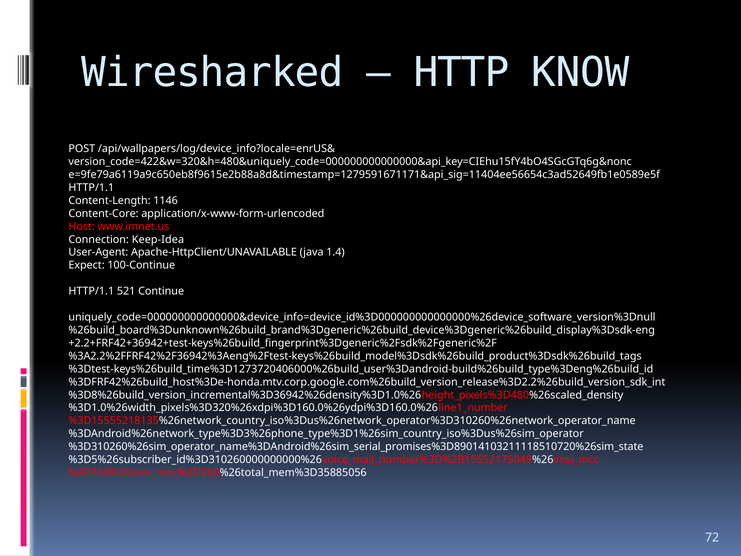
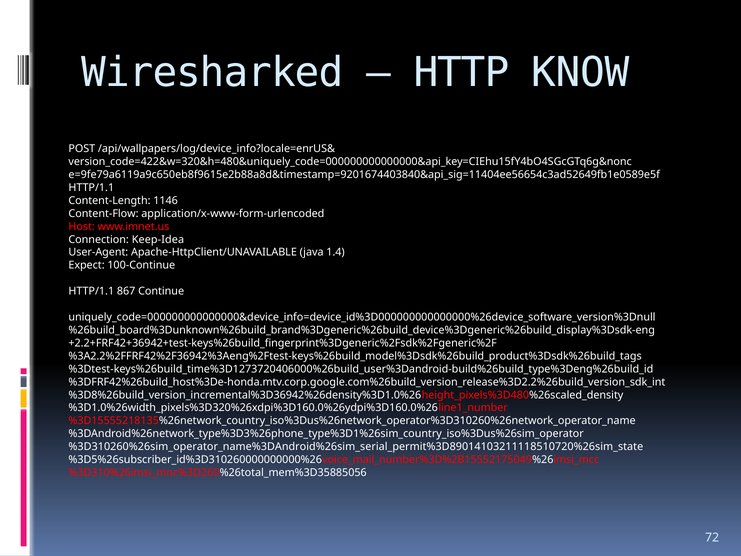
e=9fe79a6119a9c650eb8f9615e2b88a8d&timestamp=1279591671171&api_sig=11404ee56654c3ad52649fb1e0589e5f: e=9fe79a6119a9c650eb8f9615e2b88a8d&timestamp=1279591671171&api_sig=11404ee56654c3ad52649fb1e0589e5f -> e=9fe79a6119a9c650eb8f9615e2b88a8d&timestamp=9201674403840&api_sig=11404ee56654c3ad52649fb1e0589e5f (364, 175)
Content-Core: Content-Core -> Content-Flow (104, 213)
521: 521 -> 867 (126, 291)
%3D310260%26sim_operator_name%3DAndroid%26sim_serial_promises%3D89014103211118510720%26sim_state: %3D310260%26sim_operator_name%3DAndroid%26sim_serial_promises%3D89014103211118510720%26sim_state -> %3D310260%26sim_operator_name%3DAndroid%26sim_serial_permit%3D89014103211118510720%26sim_state (356, 447)
